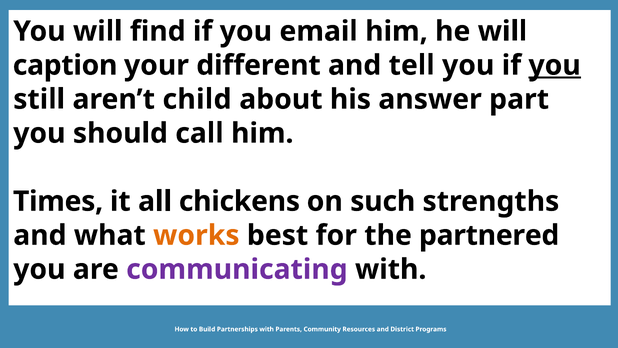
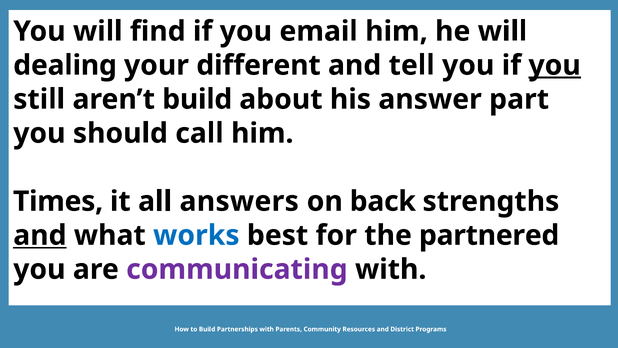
caption: caption -> dealing (65, 65)
aren’t child: child -> build (197, 99)
chickens: chickens -> answers (239, 201)
such: such -> back (383, 201)
and underline: none -> present (40, 235)
works colour: orange -> blue (196, 235)
